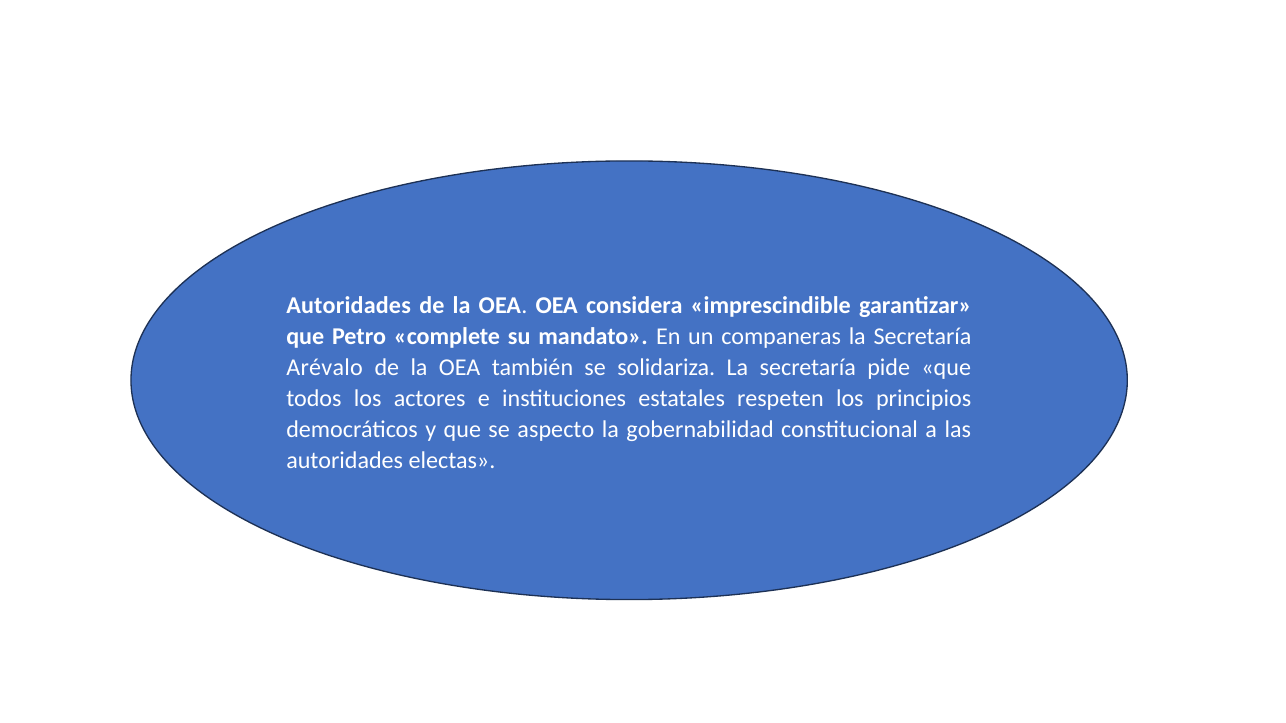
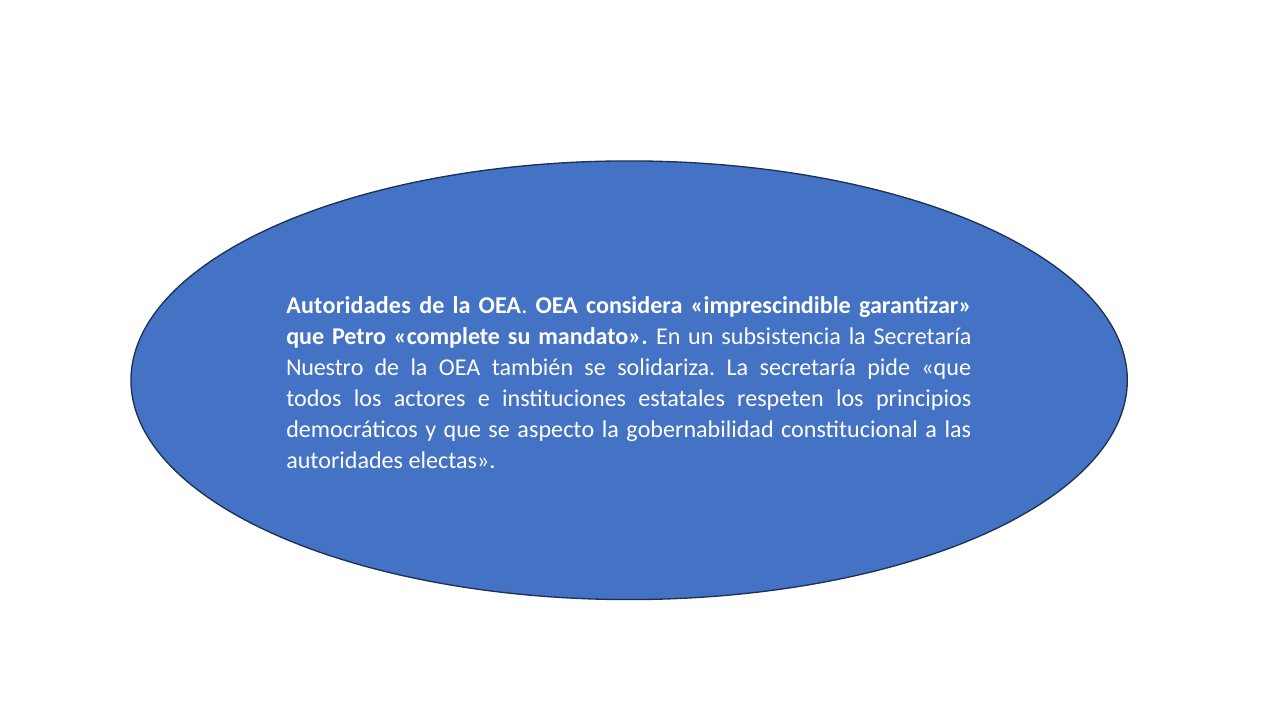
companeras: companeras -> subsistencia (781, 337)
Arévalo: Arévalo -> Nuestro (325, 368)
